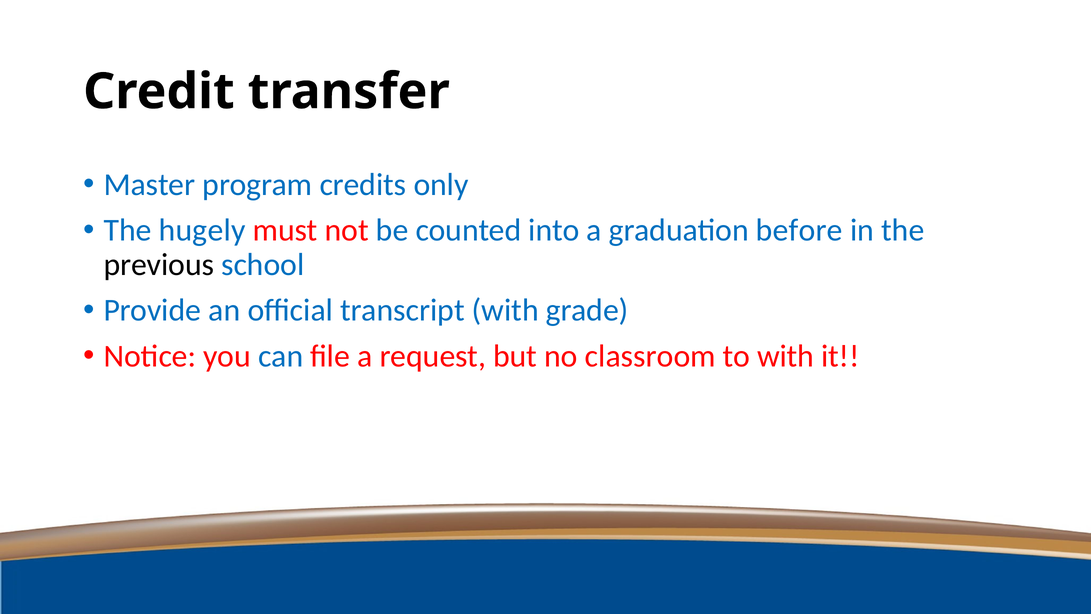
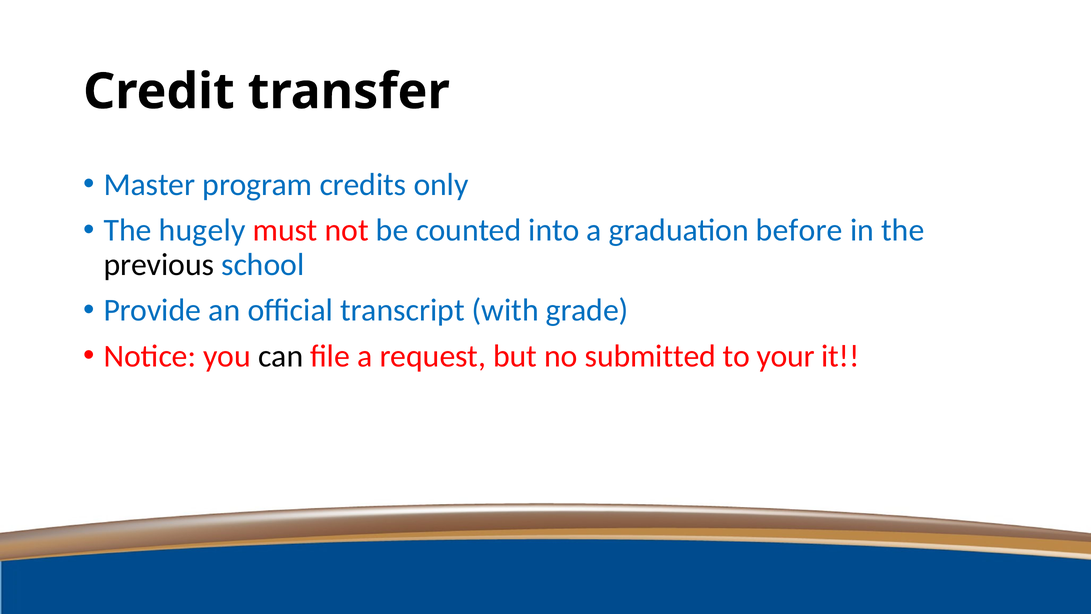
can colour: blue -> black (281, 356)
classroom: classroom -> submitted (650, 356)
to with: with -> your (786, 356)
